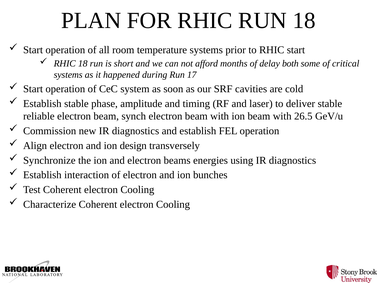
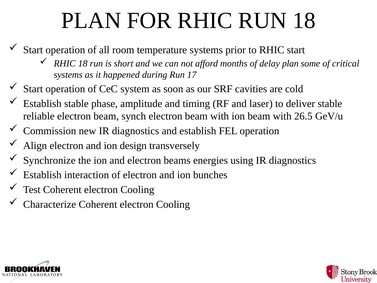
delay both: both -> plan (290, 64)
